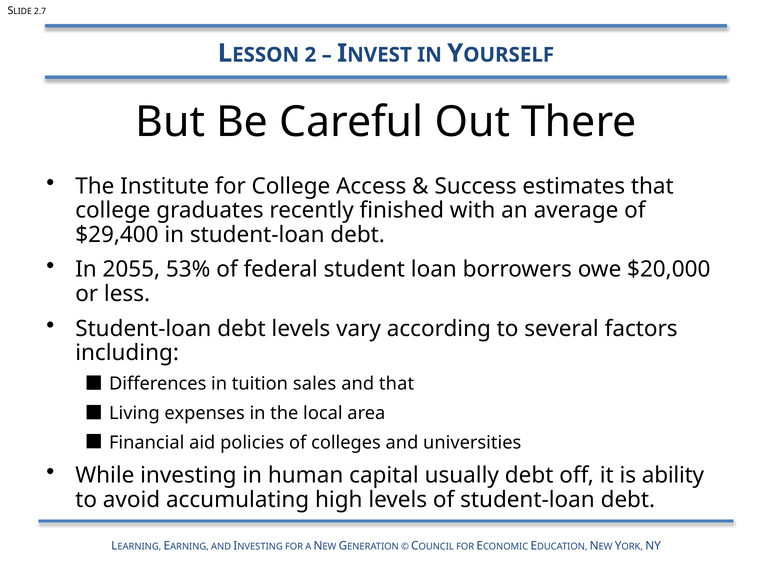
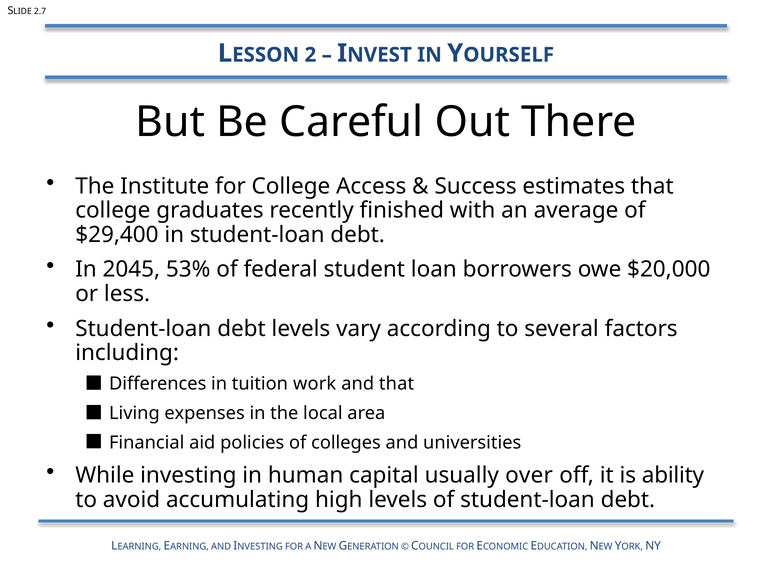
2055: 2055 -> 2045 (131, 270)
sales: sales -> work (315, 384)
usually debt: debt -> over (529, 475)
